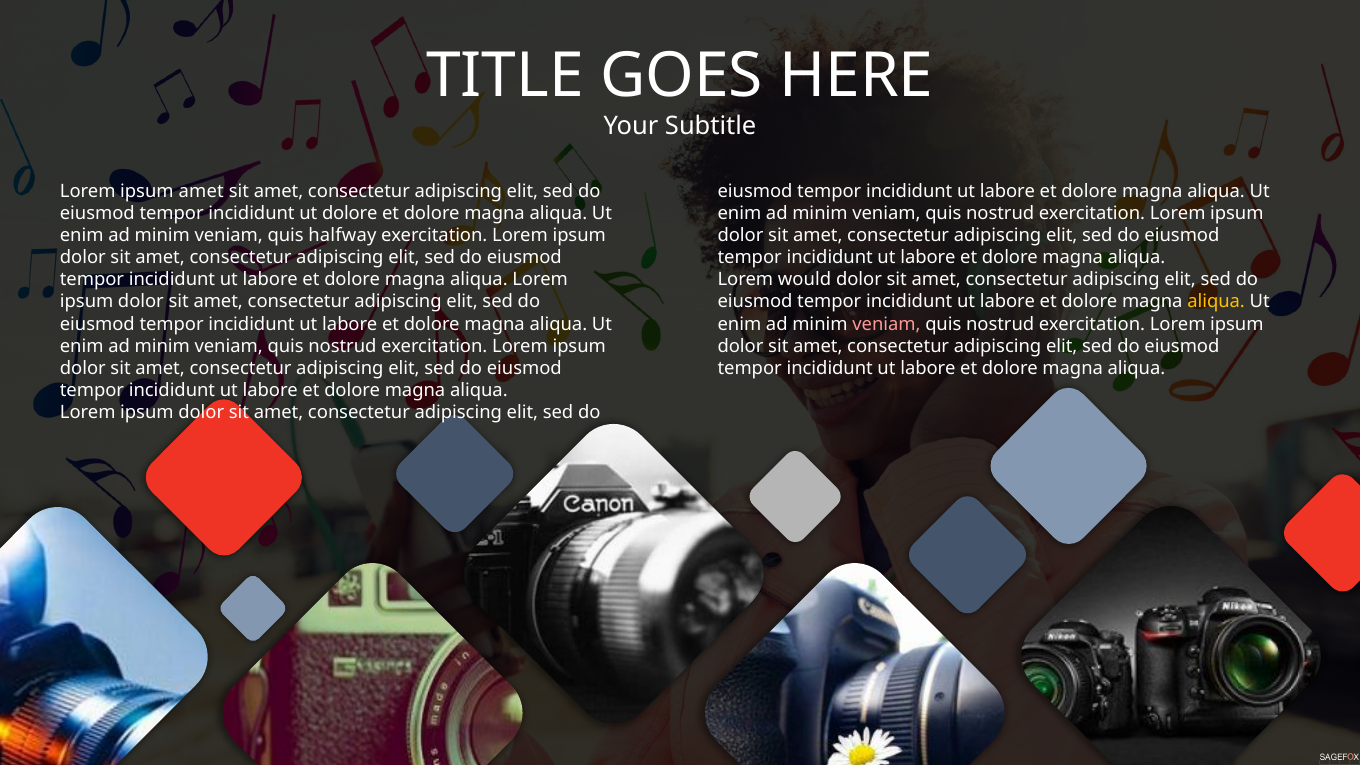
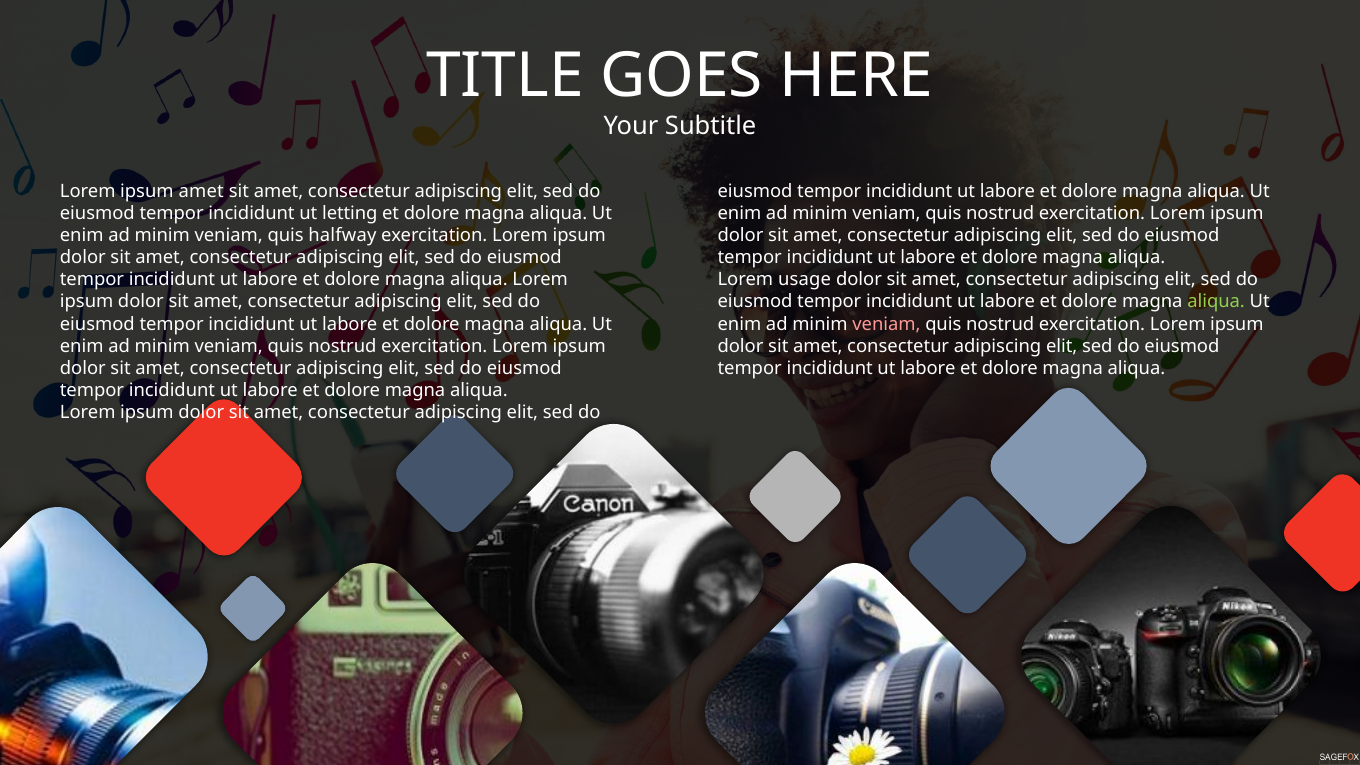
ut dolore: dolore -> letting (350, 213)
would: would -> usage (805, 280)
aliqua colour: yellow -> light green (1216, 302)
